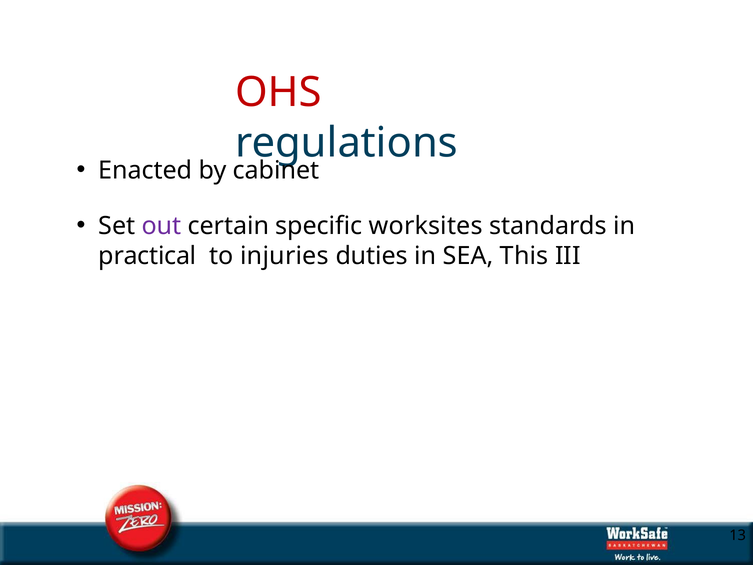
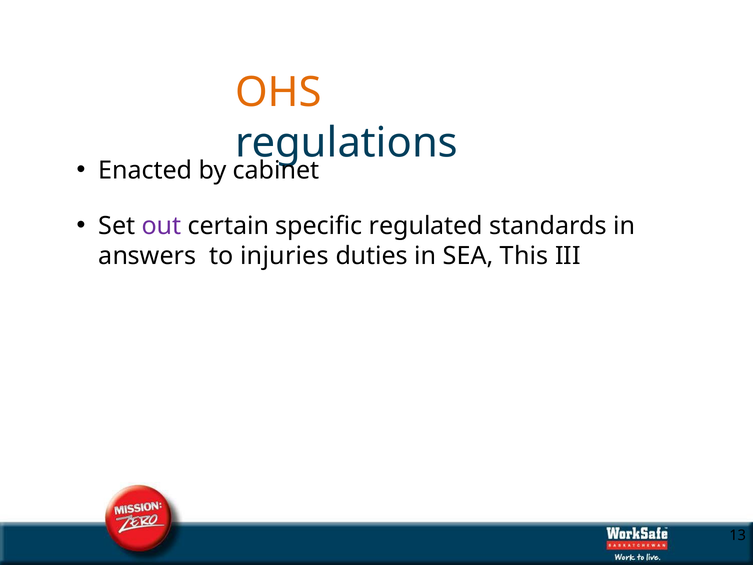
OHS colour: red -> orange (278, 93)
worksites: worksites -> regulated (426, 226)
practical: practical -> answers (147, 256)
